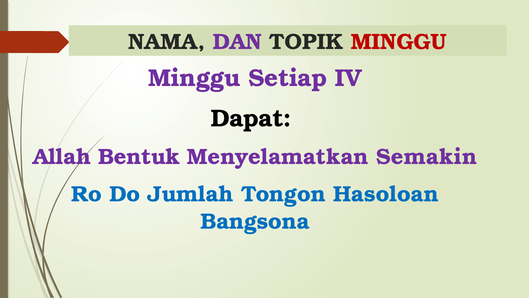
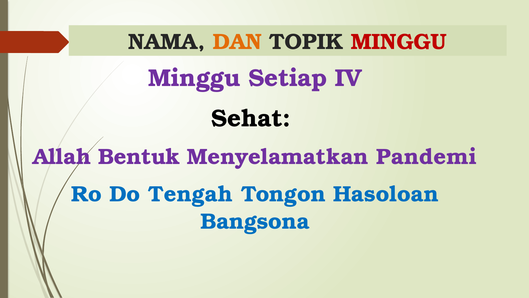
DAN colour: purple -> orange (237, 42)
Dapat: Dapat -> Sehat (251, 118)
Semakin: Semakin -> Pandemi (427, 157)
Jumlah: Jumlah -> Tengah (190, 194)
